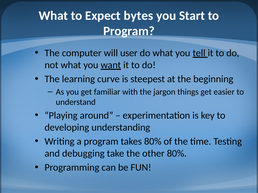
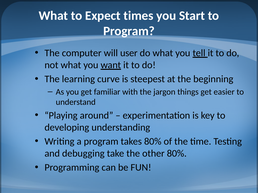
bytes: bytes -> times (138, 16)
